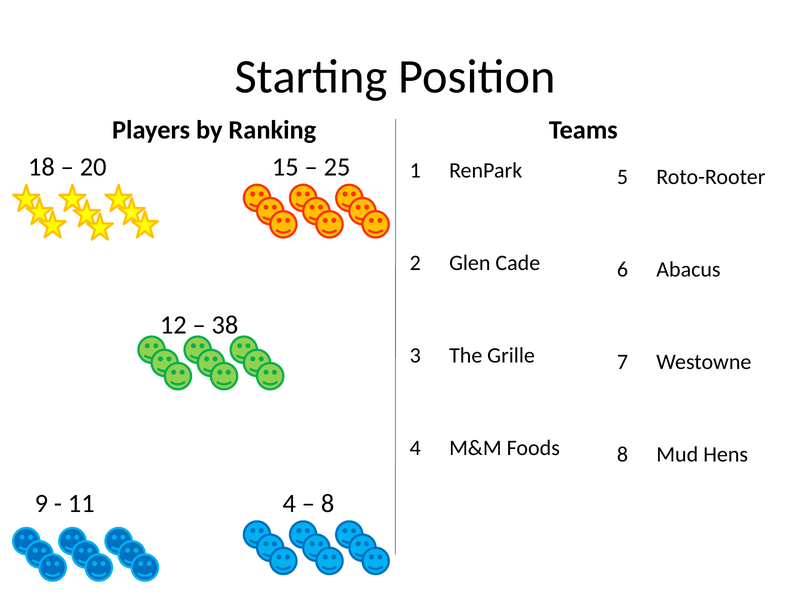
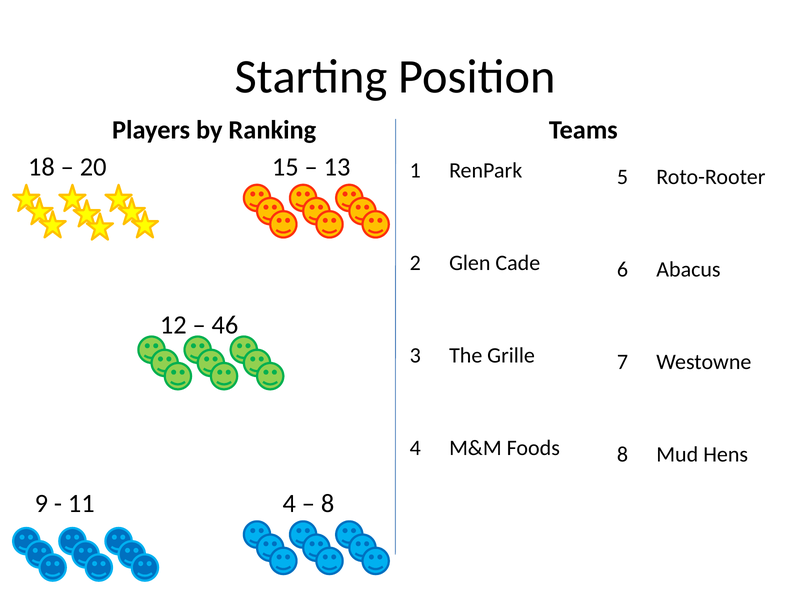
25: 25 -> 13 (337, 167)
38: 38 -> 46 (225, 325)
